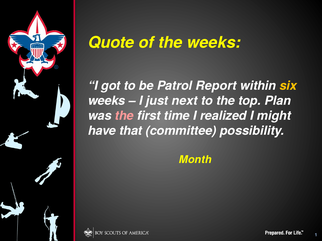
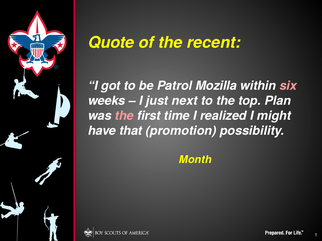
the weeks: weeks -> recent (214, 43)
Report: Report -> Mozilla (216, 86)
six colour: yellow -> pink (288, 86)
committee: committee -> promotion (181, 131)
